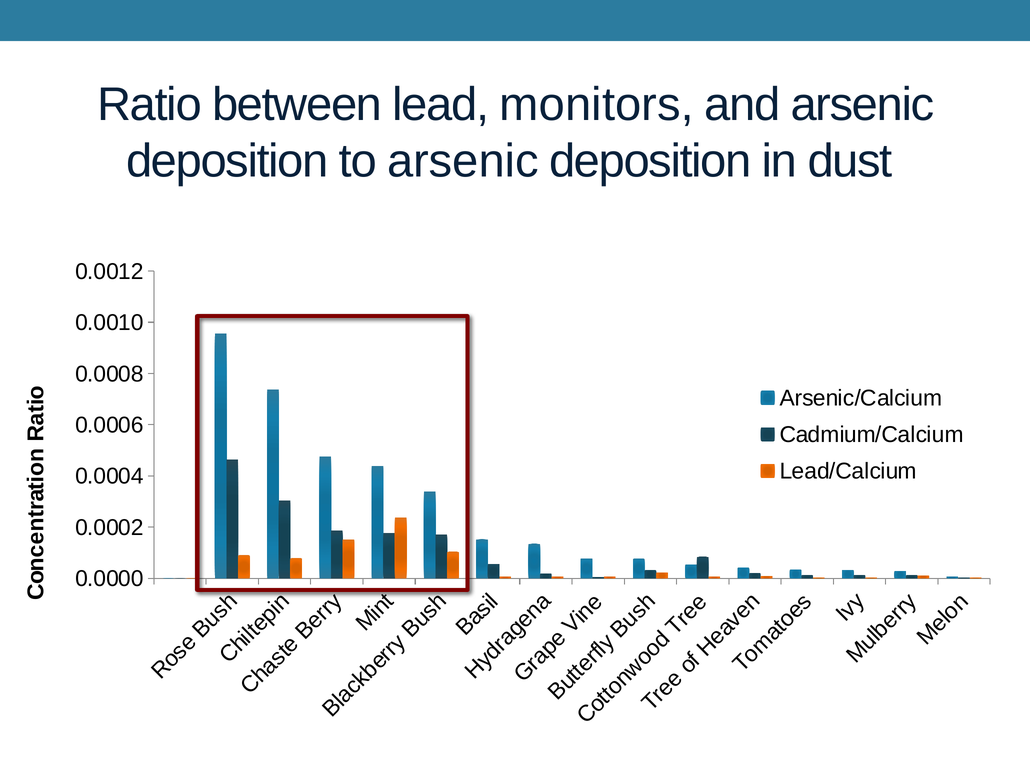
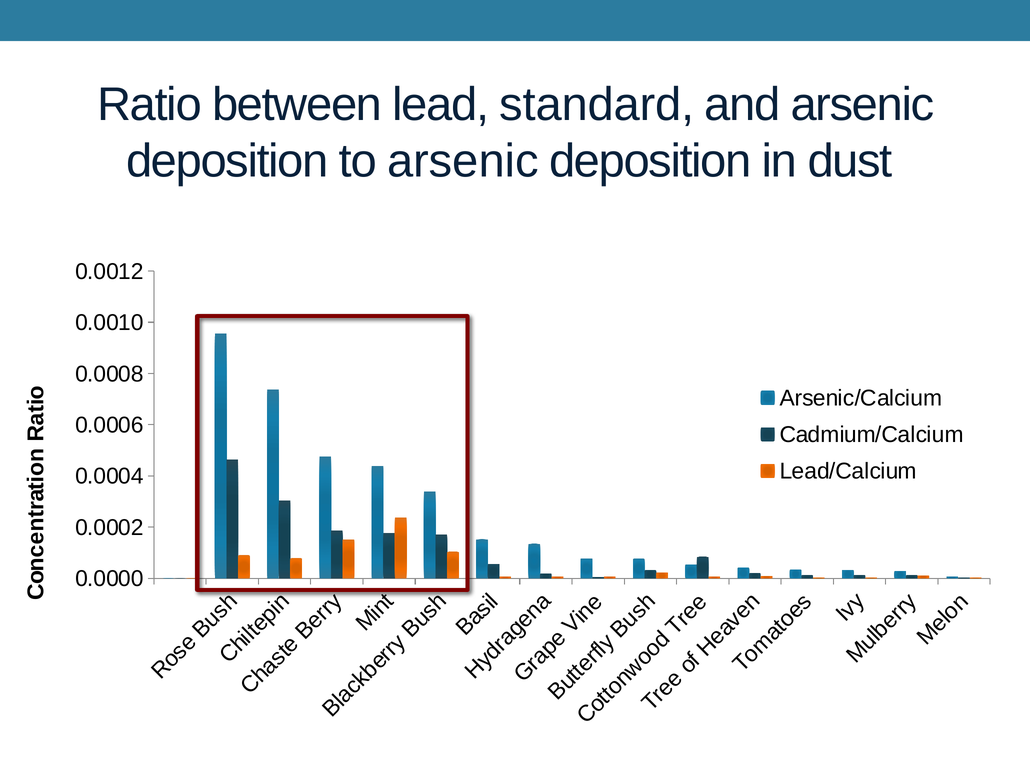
monitors: monitors -> standard (597, 105)
